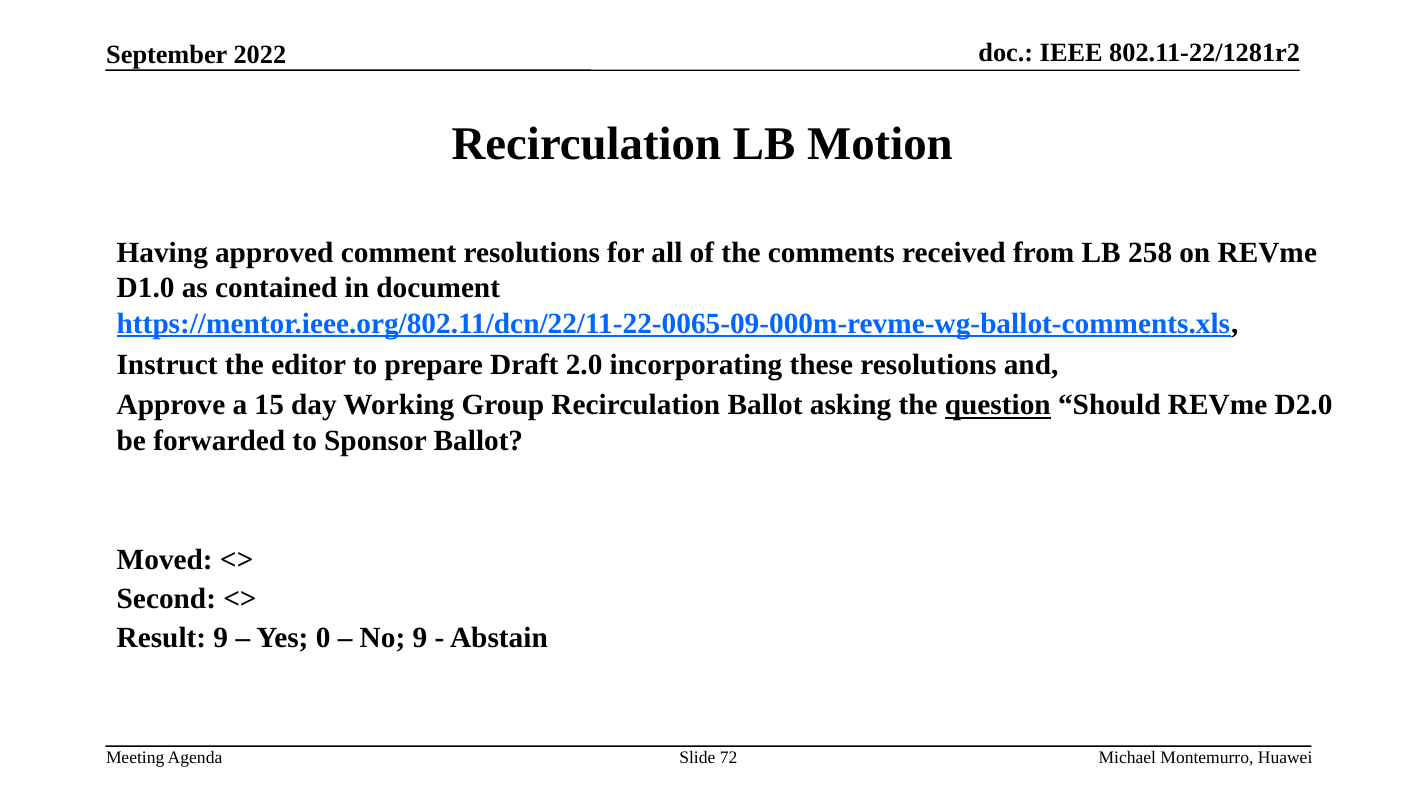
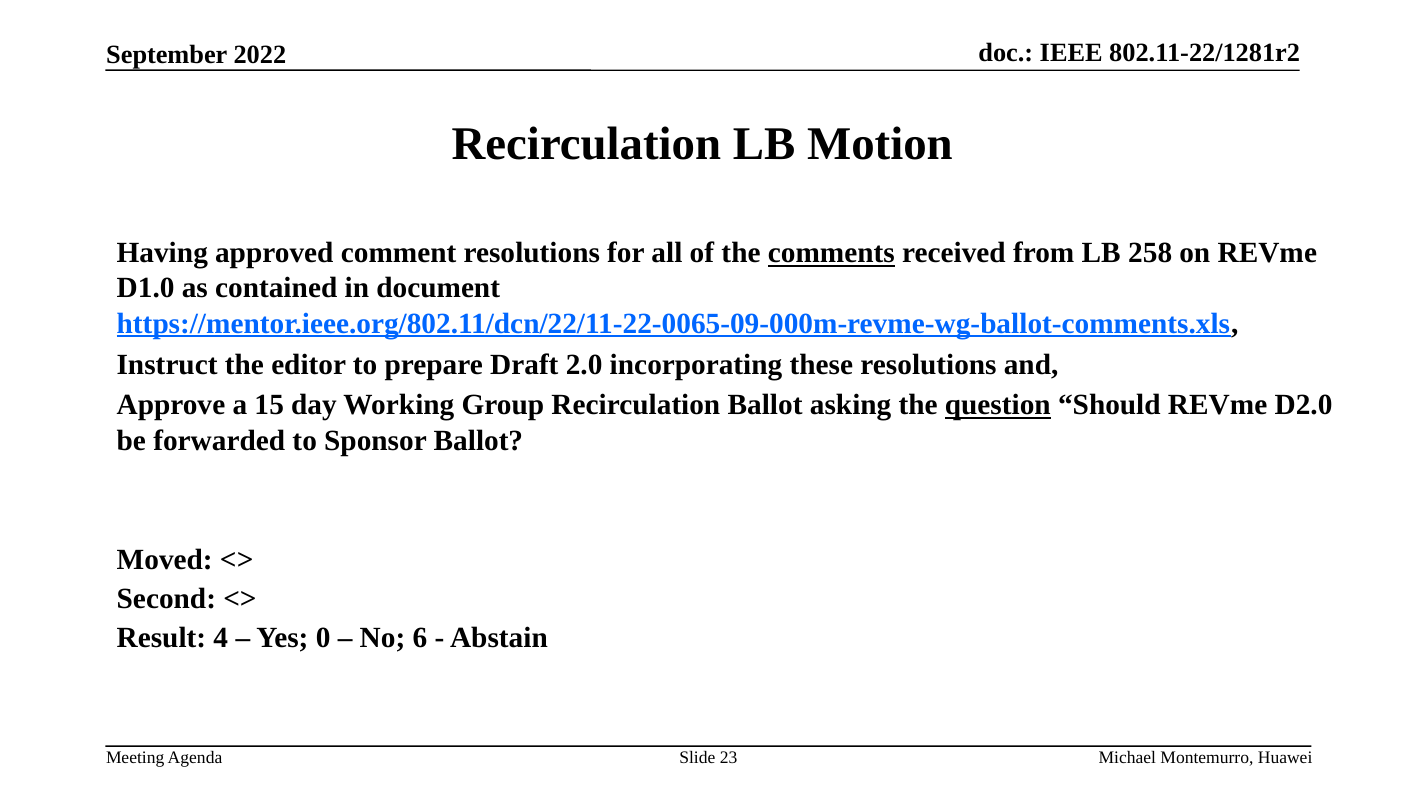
comments underline: none -> present (831, 253)
Result 9: 9 -> 4 (221, 638)
No 9: 9 -> 6 (420, 638)
72: 72 -> 23 (729, 758)
